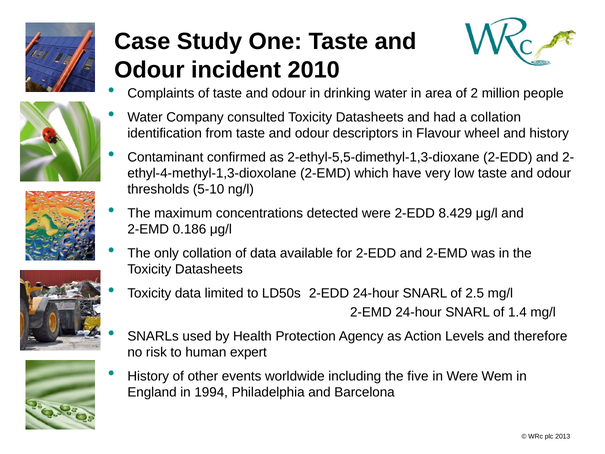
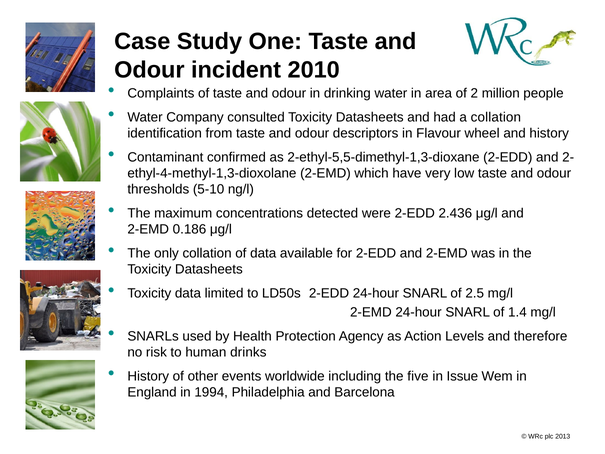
8.429: 8.429 -> 2.436 (455, 213)
expert: expert -> drinks (248, 352)
in Were: Were -> Issue (462, 376)
